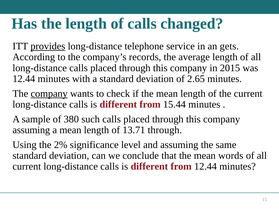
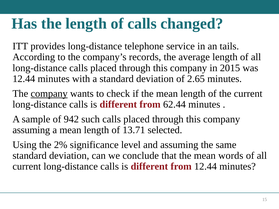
provides underline: present -> none (48, 46)
gets: gets -> tails (229, 46)
15.44: 15.44 -> 62.44 (174, 105)
380: 380 -> 942 (71, 119)
13.71 through: through -> selected (165, 130)
